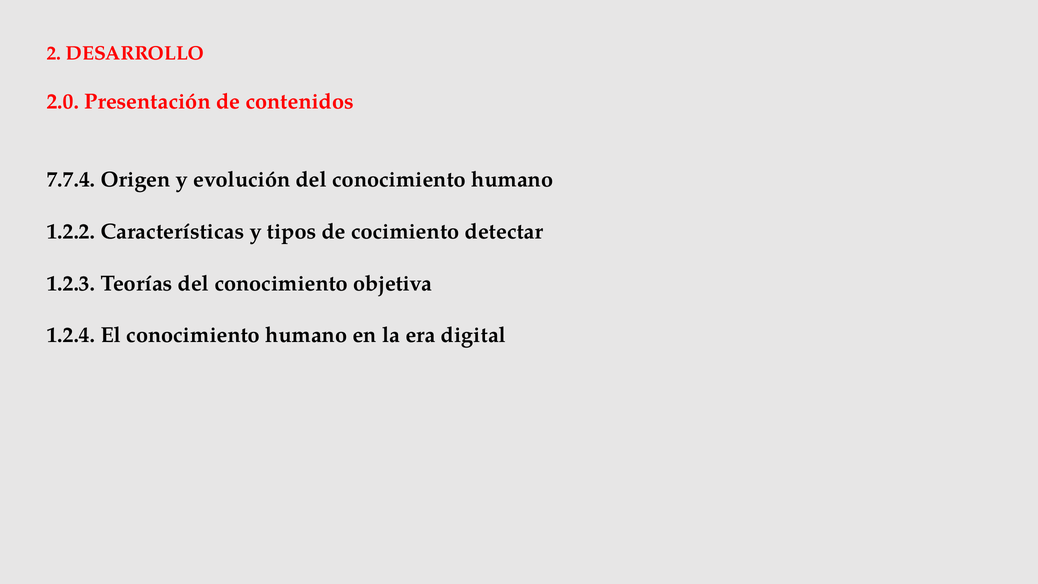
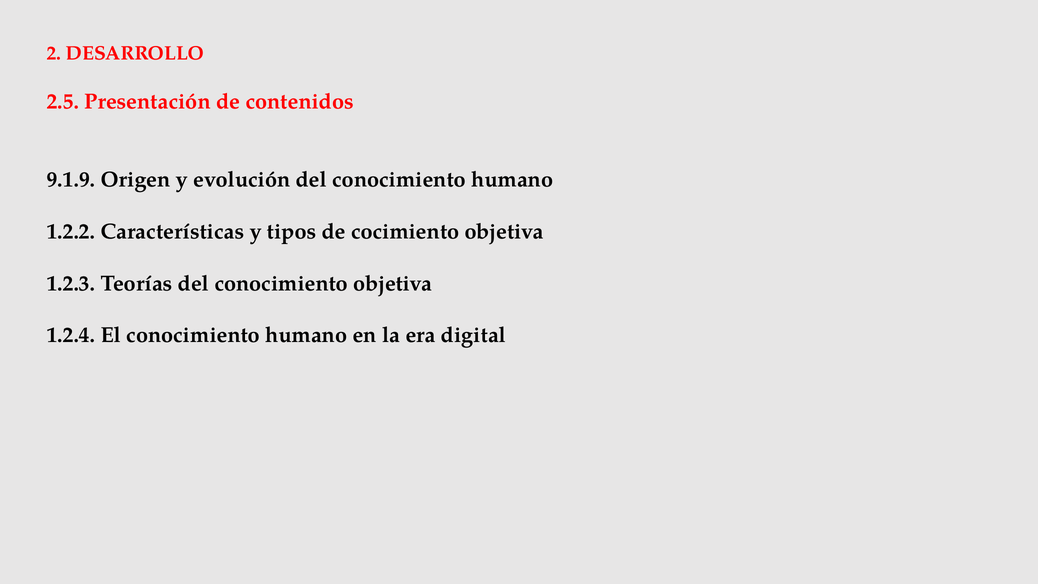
2.0: 2.0 -> 2.5 (63, 102)
7.7.4: 7.7.4 -> 9.1.9 (71, 180)
cocimiento detectar: detectar -> objetiva (504, 231)
